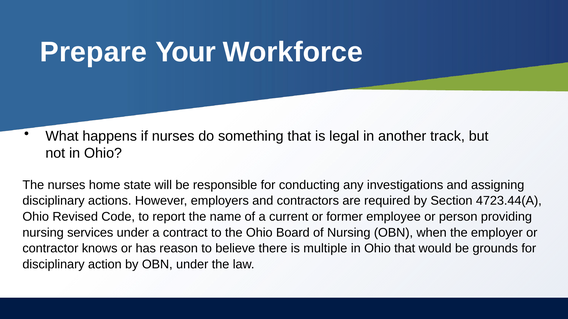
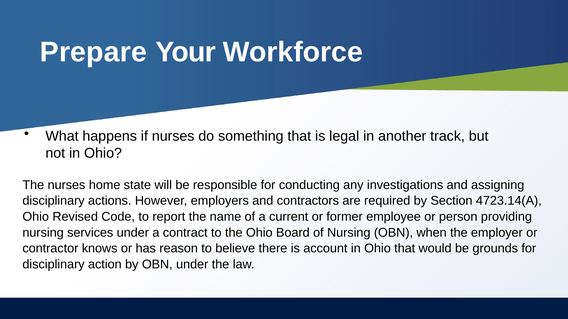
4723.44(A: 4723.44(A -> 4723.14(A (509, 201)
multiple: multiple -> account (325, 249)
